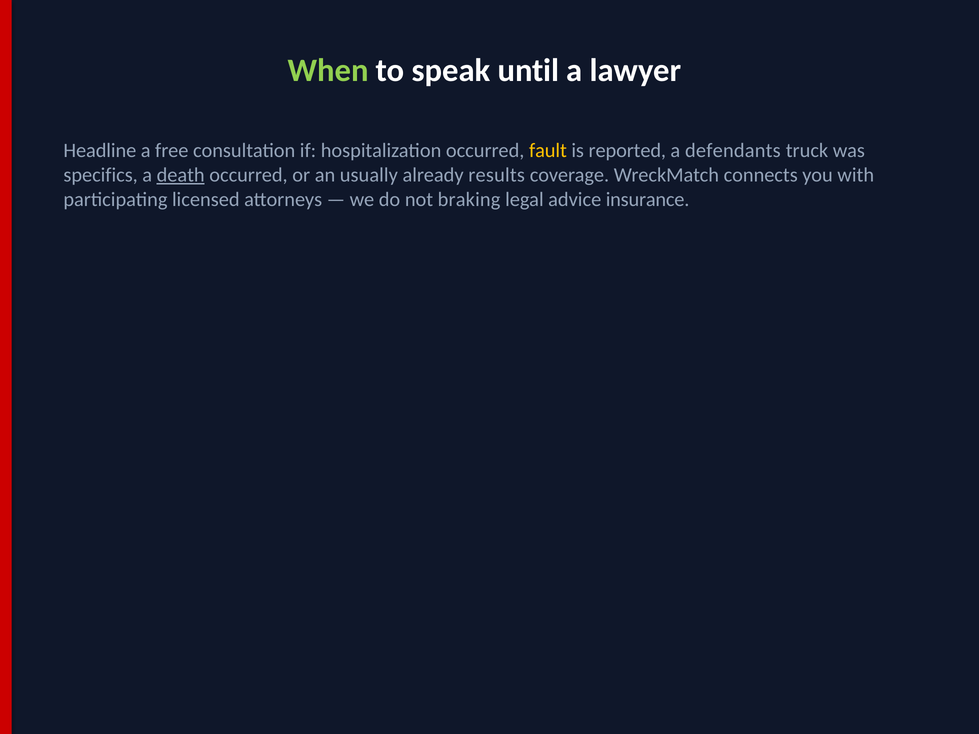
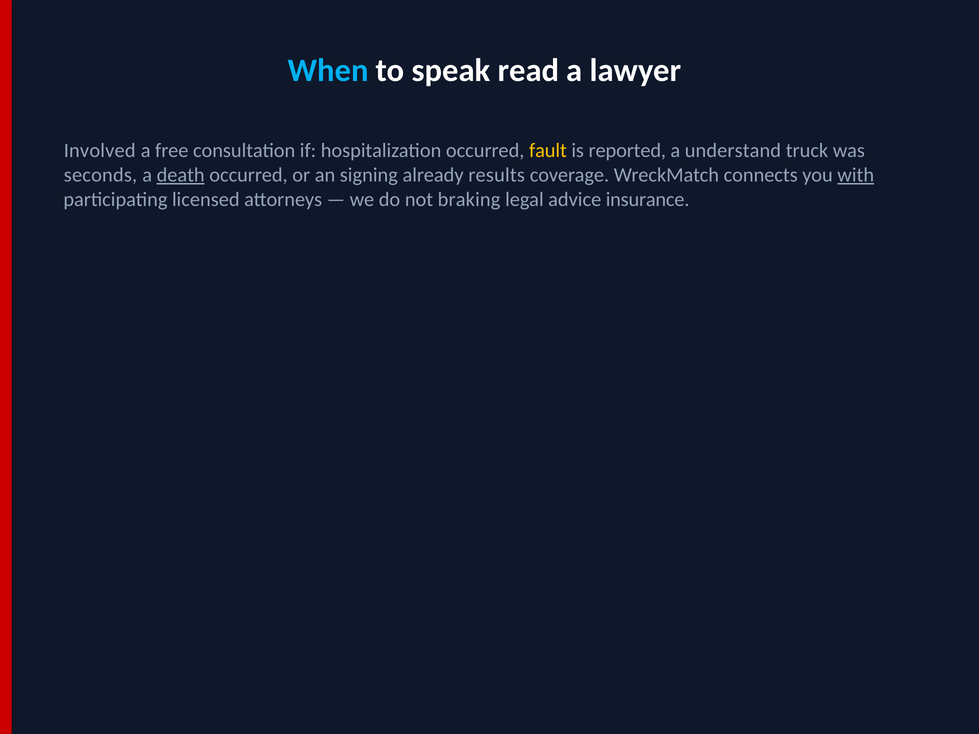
When colour: light green -> light blue (328, 71)
until: until -> read (529, 71)
Headline: Headline -> Involved (100, 151)
defendants: defendants -> understand (733, 151)
specifics: specifics -> seconds (100, 175)
usually: usually -> signing (369, 175)
with underline: none -> present (856, 175)
